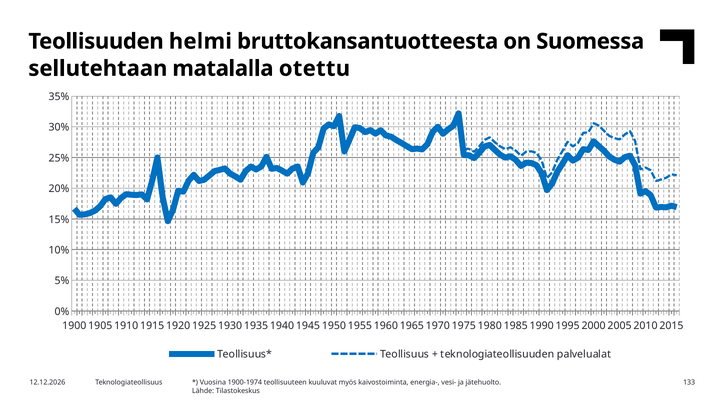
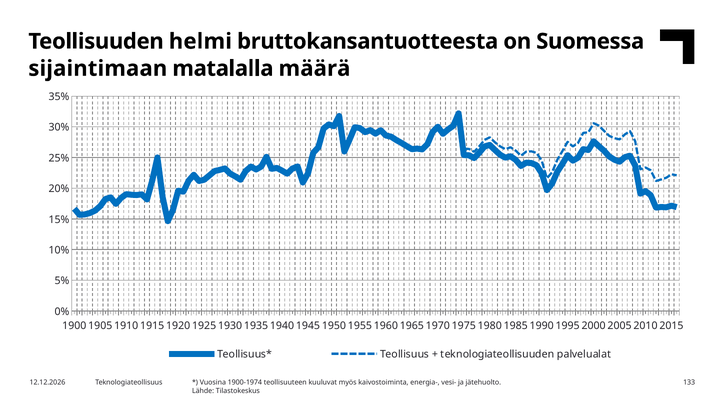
sellutehtaan: sellutehtaan -> sijaintimaan (98, 69)
otettu: otettu -> määrä (314, 69)
